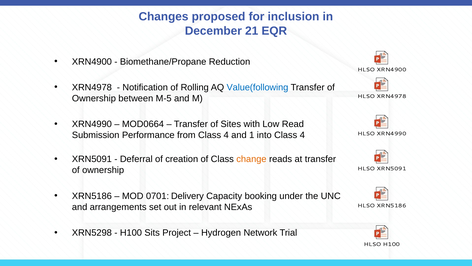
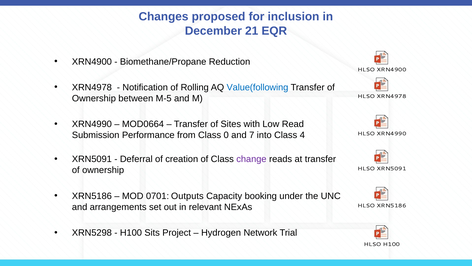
from Class 4: 4 -> 0 (226, 135)
1: 1 -> 7 (252, 135)
change colour: orange -> purple (251, 159)
Delivery: Delivery -> Outputs (187, 196)
